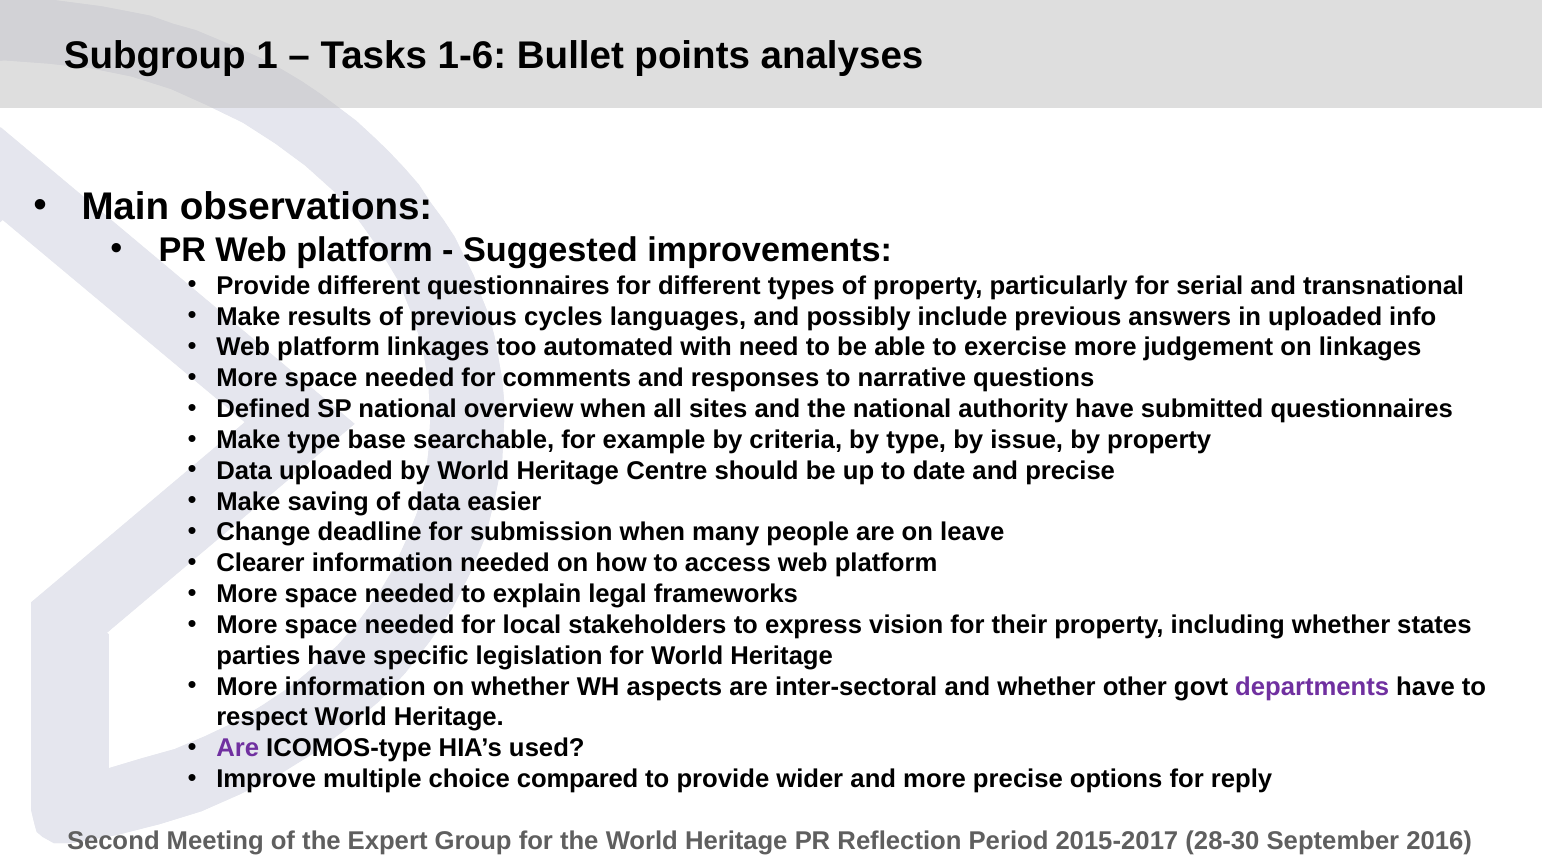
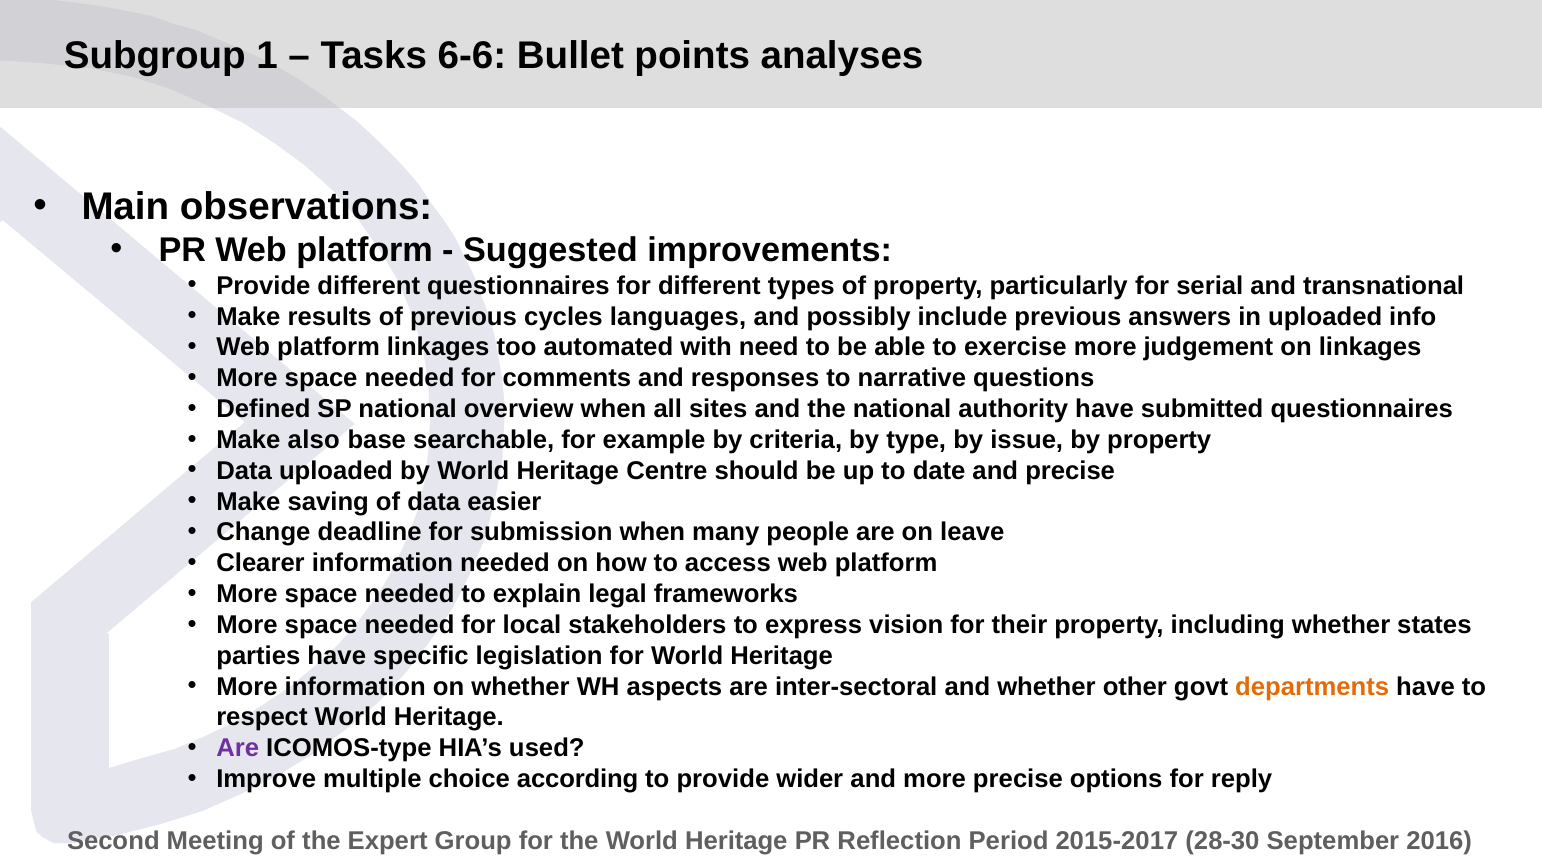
1-6: 1-6 -> 6-6 (472, 56)
Make type: type -> also (314, 440)
departments colour: purple -> orange (1312, 687)
compared: compared -> according (578, 779)
